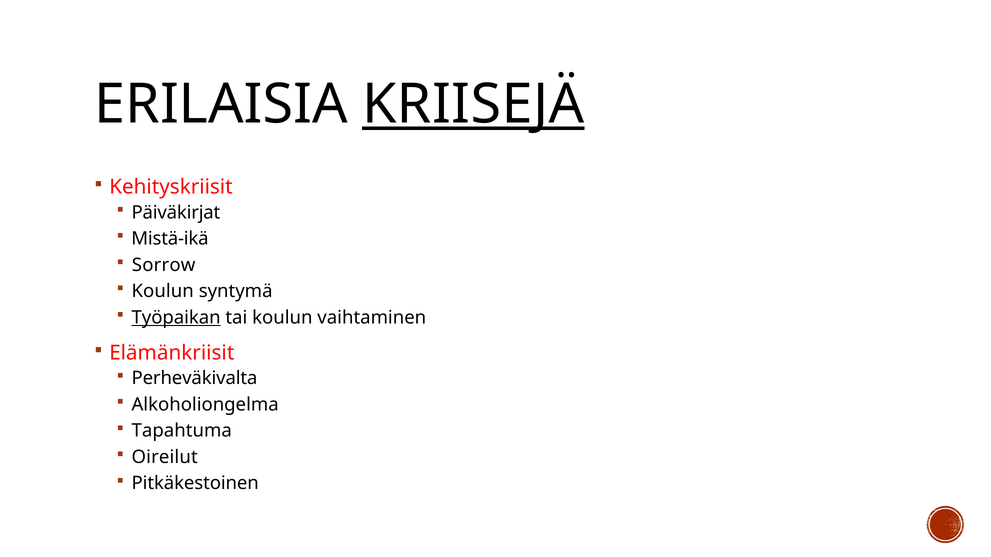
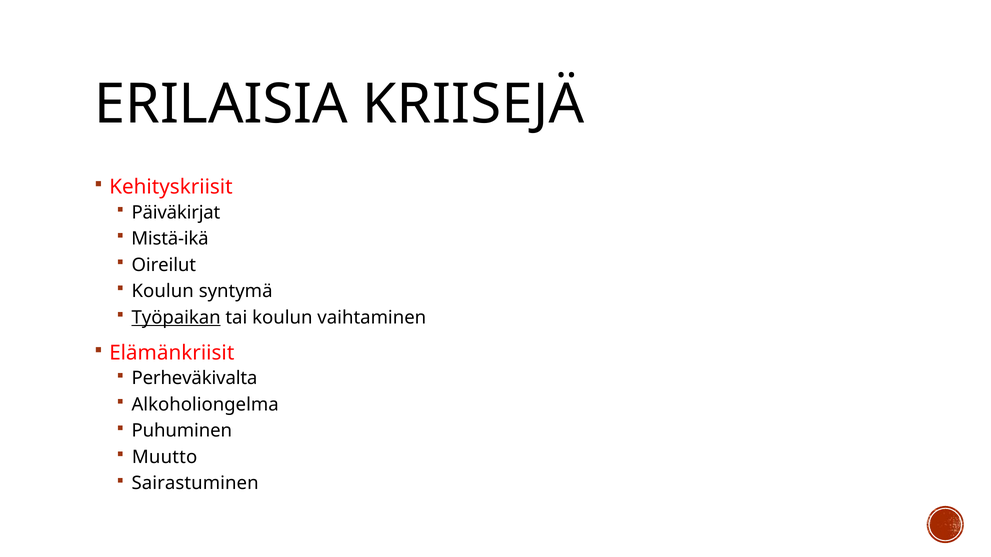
KRIISEJÄ underline: present -> none (473, 104)
Sorrow: Sorrow -> Oireilut (164, 265)
Tapahtuma: Tapahtuma -> Puhuminen (182, 431)
Oireilut: Oireilut -> Muutto (165, 457)
Pitkäkestoinen: Pitkäkestoinen -> Sairastuminen (195, 484)
